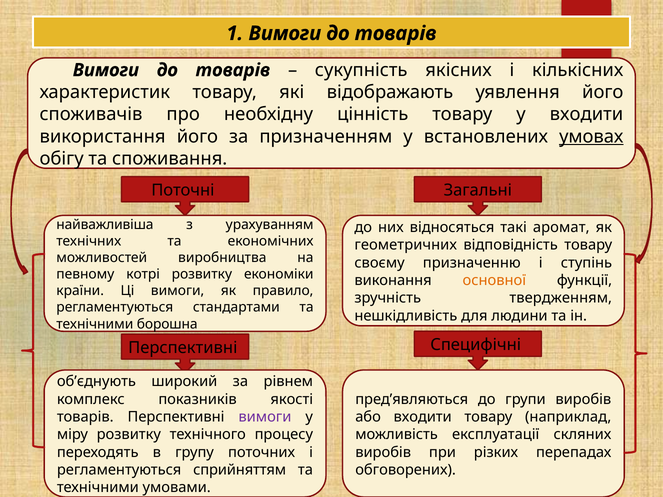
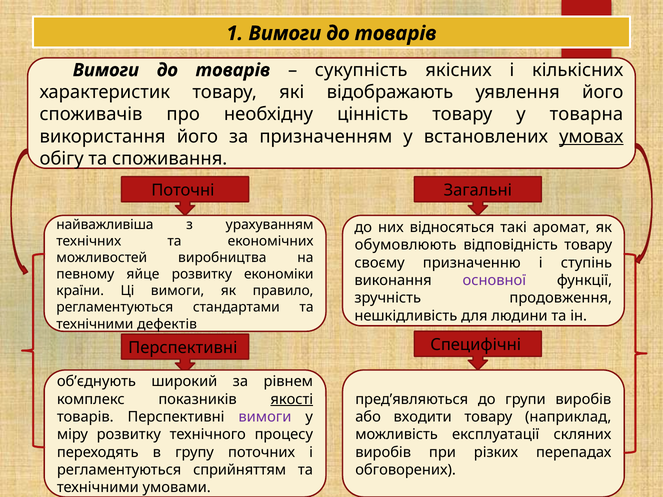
у входити: входити -> товарна (586, 114)
геометричних: геометричних -> обумовлюють (406, 245)
котрі: котрі -> яйце (143, 274)
основної colour: orange -> purple (494, 281)
твердженням: твердженням -> продовження (561, 298)
борошна: борошна -> дефектів (167, 324)
якості underline: none -> present (292, 399)
